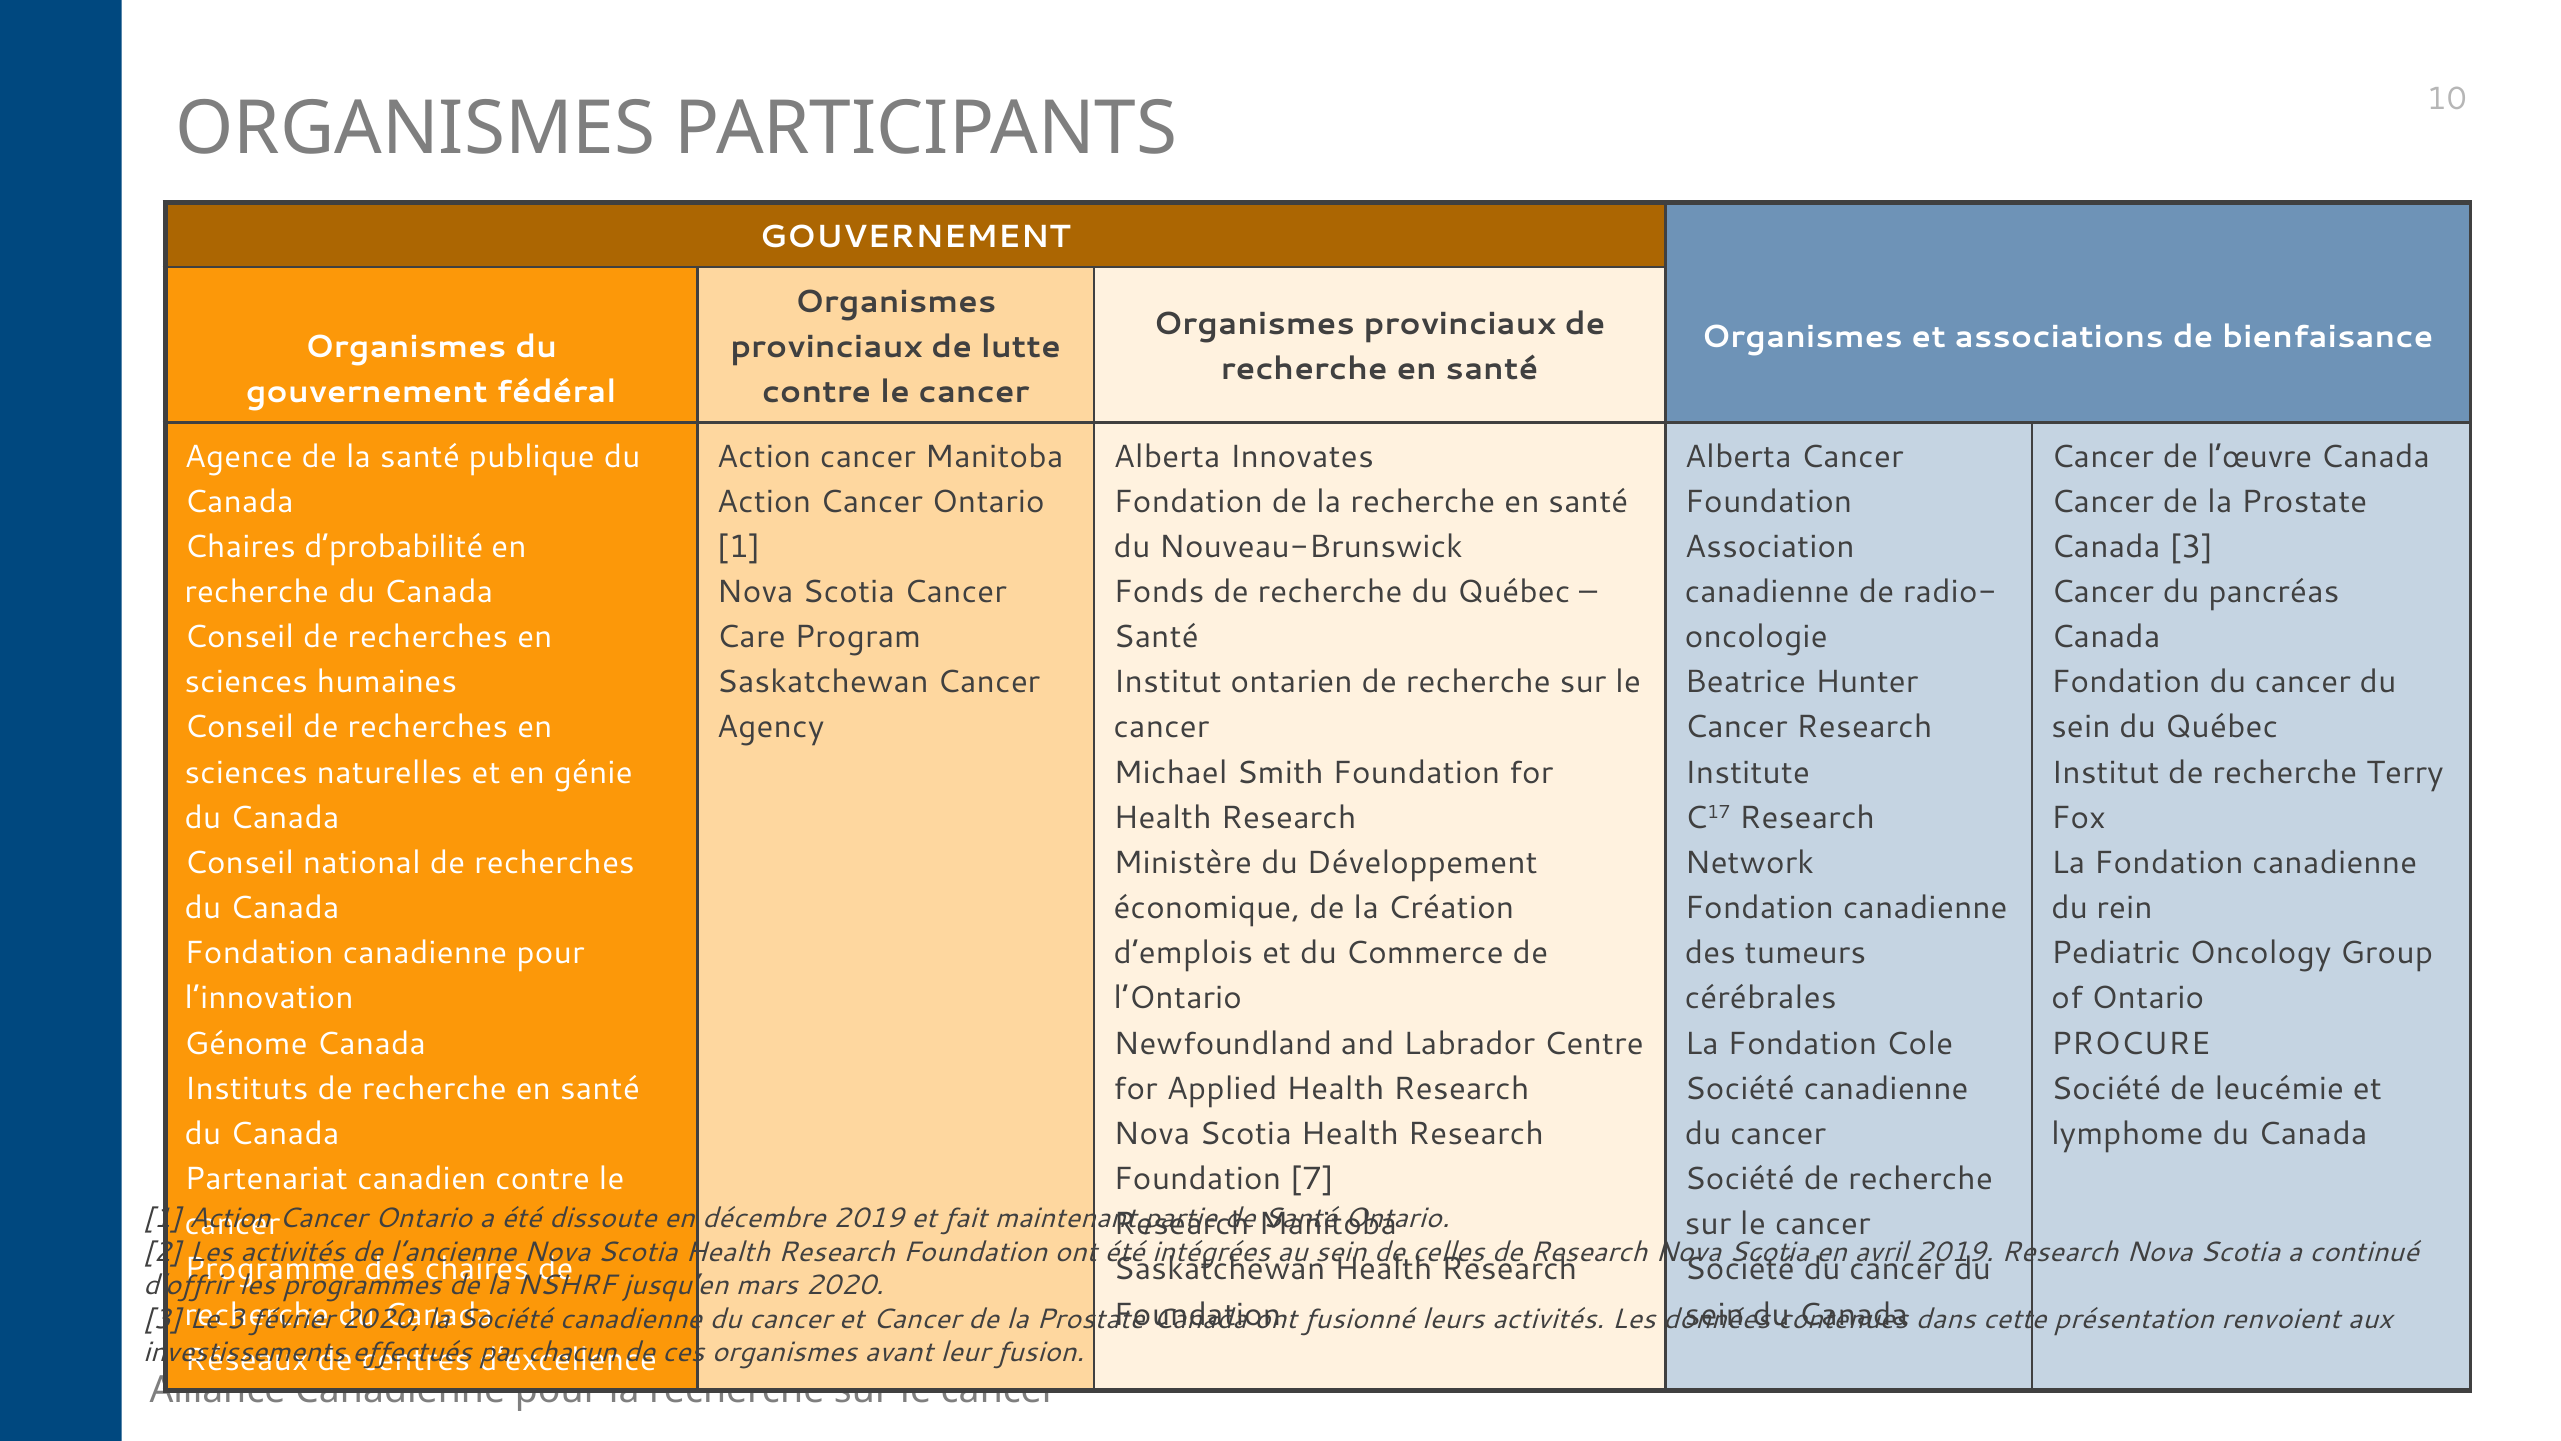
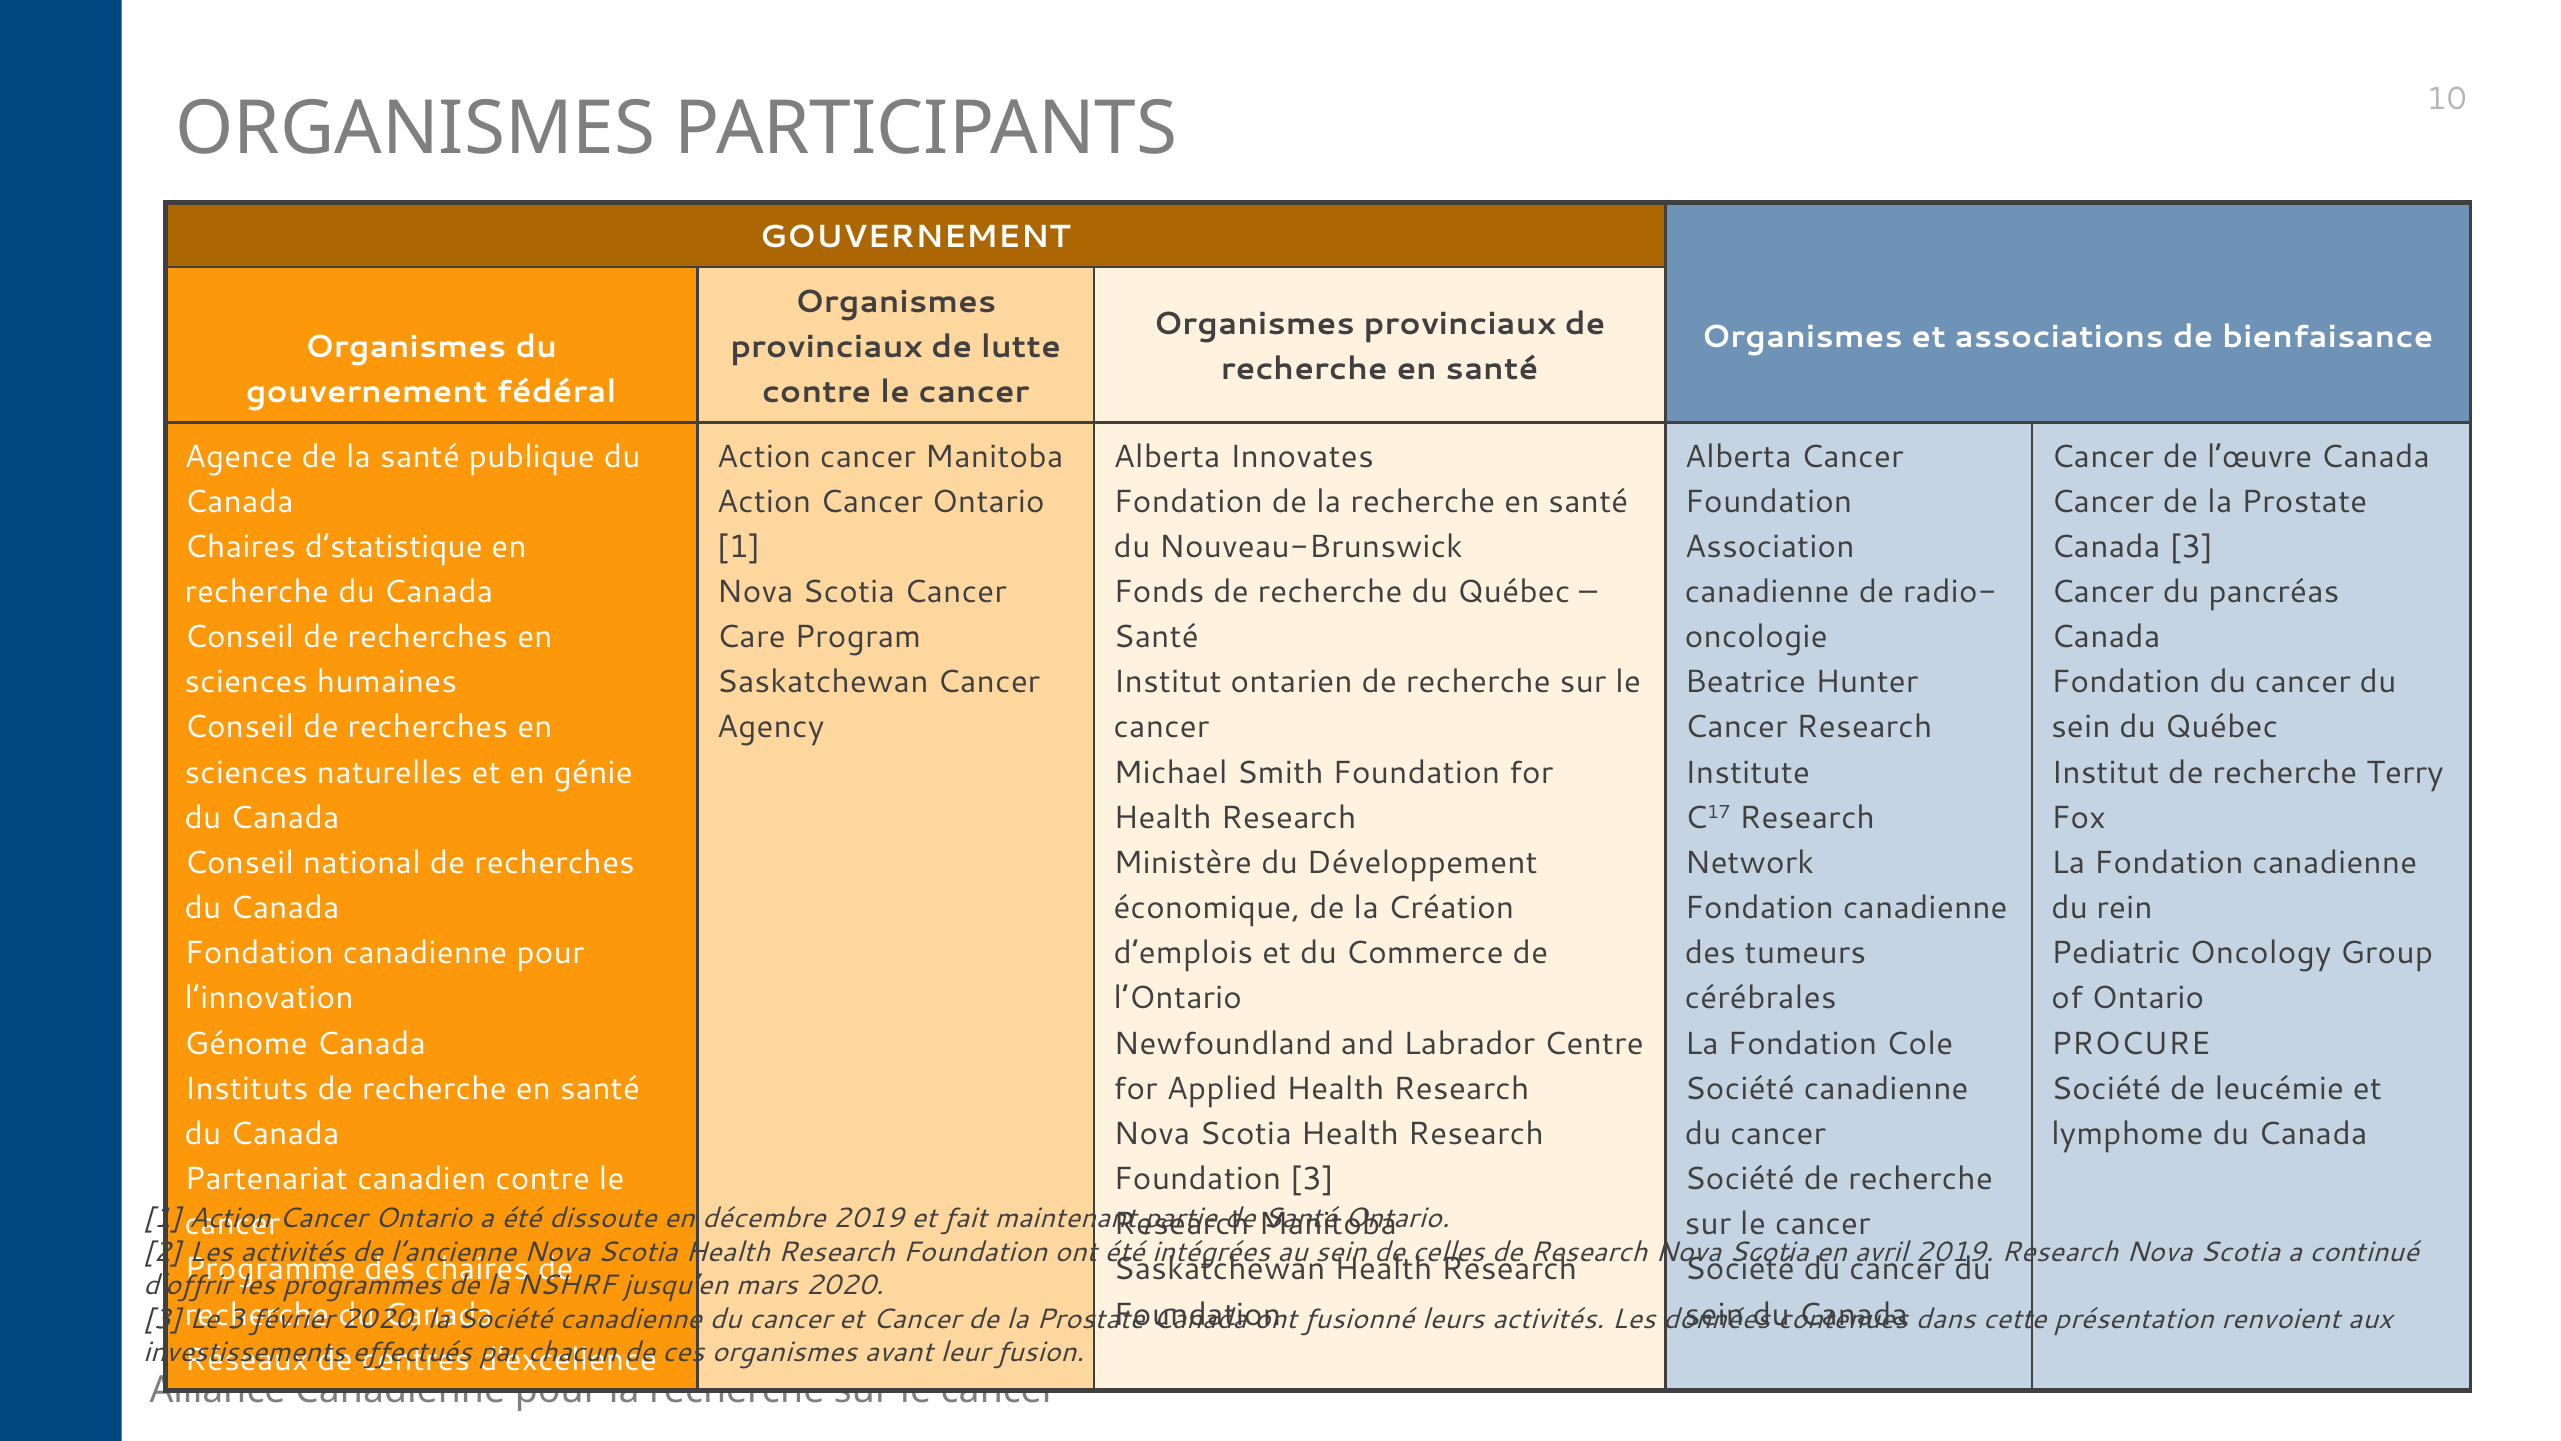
d’probabilité: d’probabilité -> d’statistique (394, 547)
Foundation 7: 7 -> 3 (1312, 1179)
